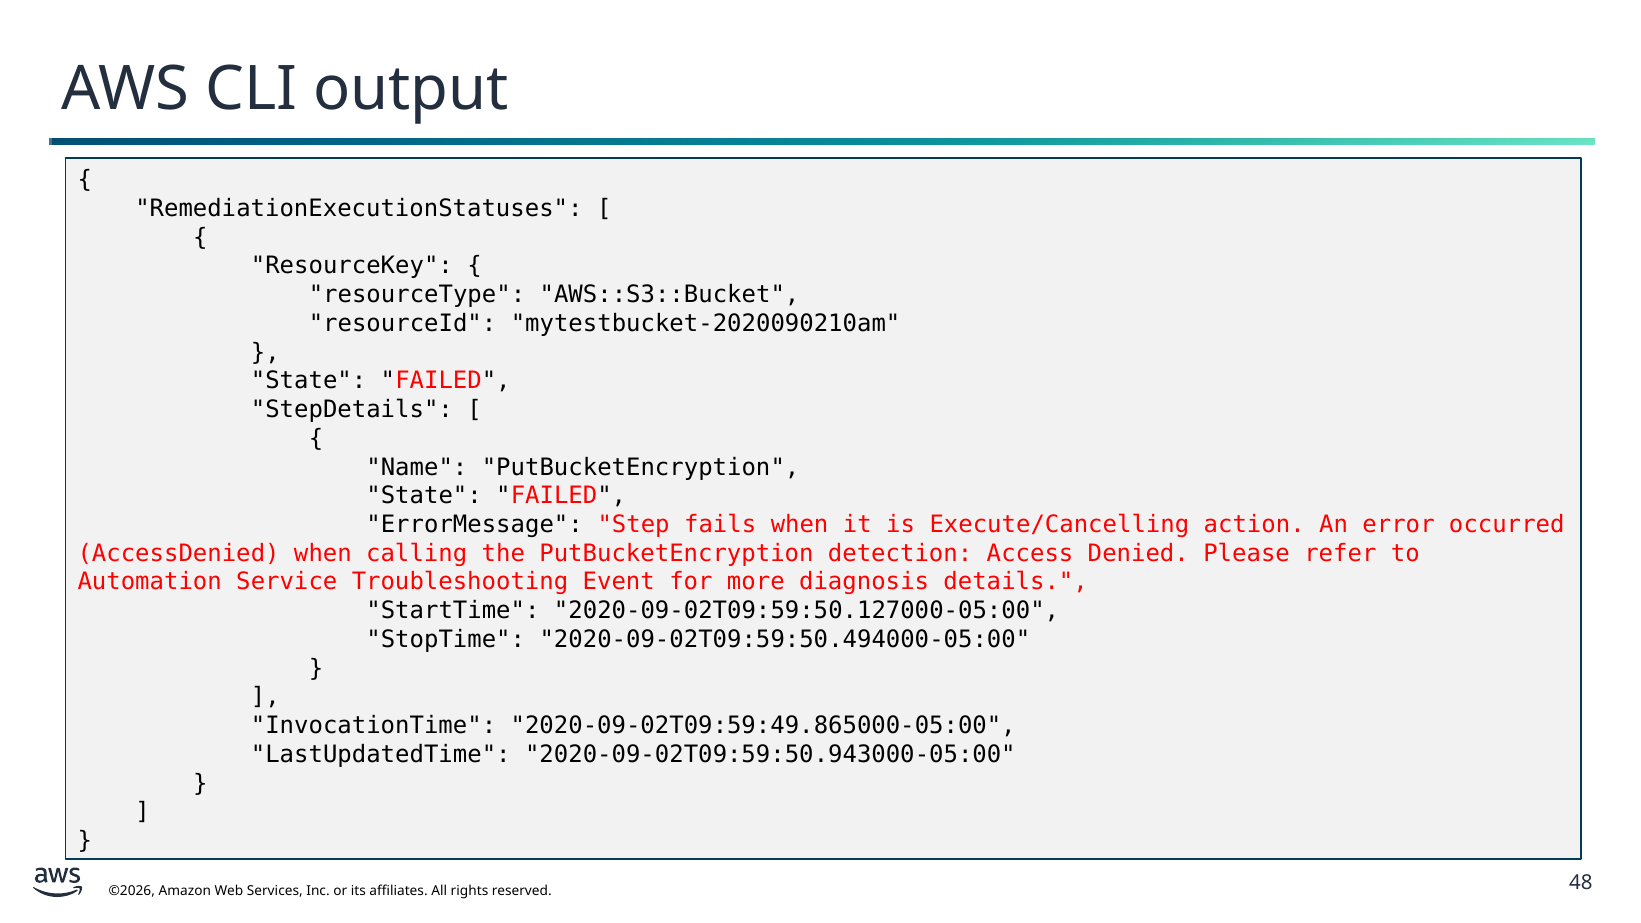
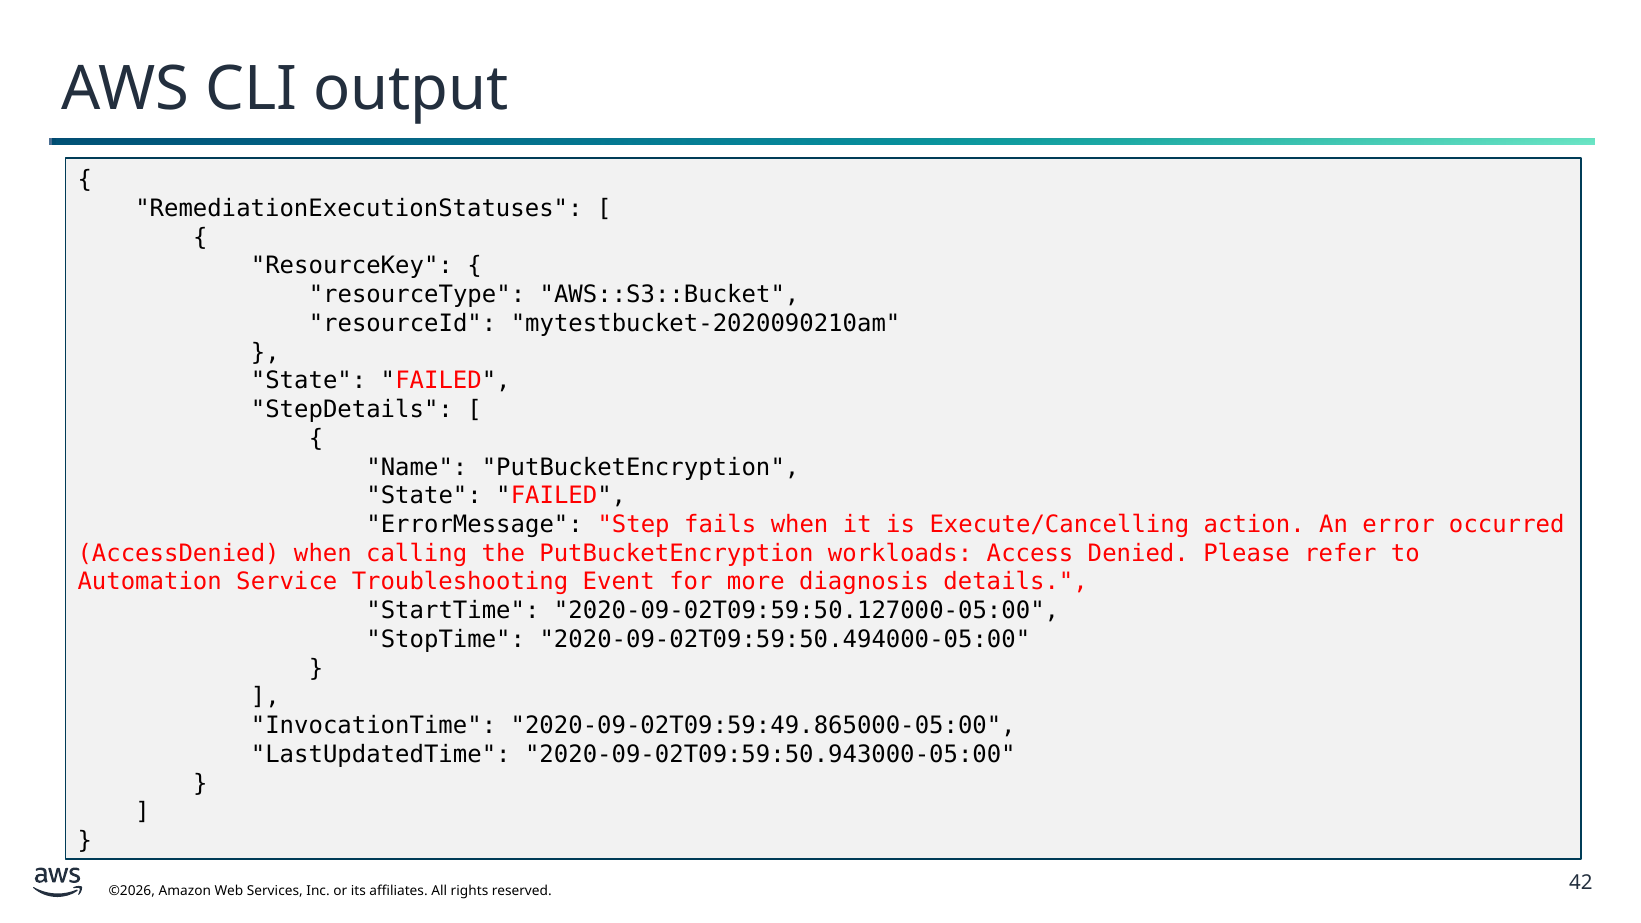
detection: detection -> workloads (900, 553)
48: 48 -> 42 (1581, 883)
